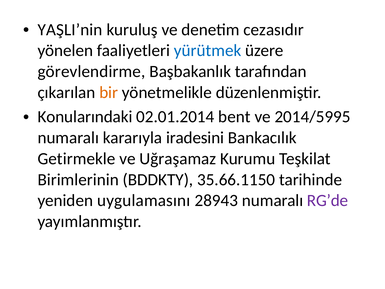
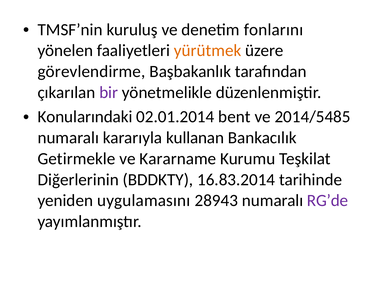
YAŞLI’nin: YAŞLI’nin -> TMSF’nin (70, 30)
cezasıdır: cezasıdır -> fonlarını (274, 30)
yürütmek colour: blue -> orange (208, 51)
bir colour: orange -> purple (109, 92)
2014/5995: 2014/5995 -> 2014/5485 (313, 117)
iradesini: iradesini -> kullanan (195, 138)
Uğraşamaz: Uğraşamaz -> Kararname (178, 159)
Birimlerinin: Birimlerinin -> Diğerlerinin (78, 179)
35.66.1150: 35.66.1150 -> 16.83.2014 (236, 179)
